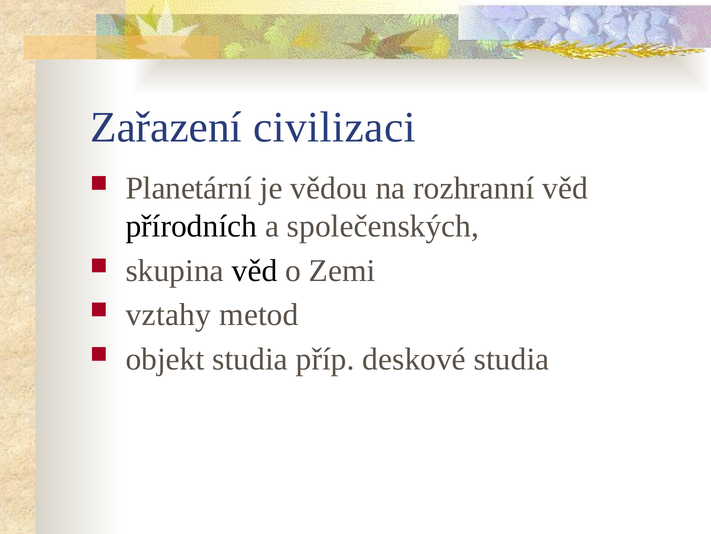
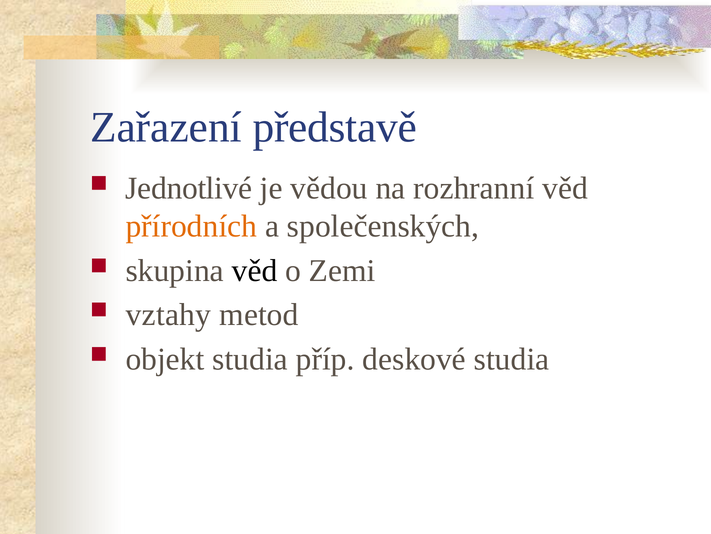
civilizaci: civilizaci -> představě (335, 127)
Planetární: Planetární -> Jednotlivé (189, 188)
přírodních colour: black -> orange (191, 226)
